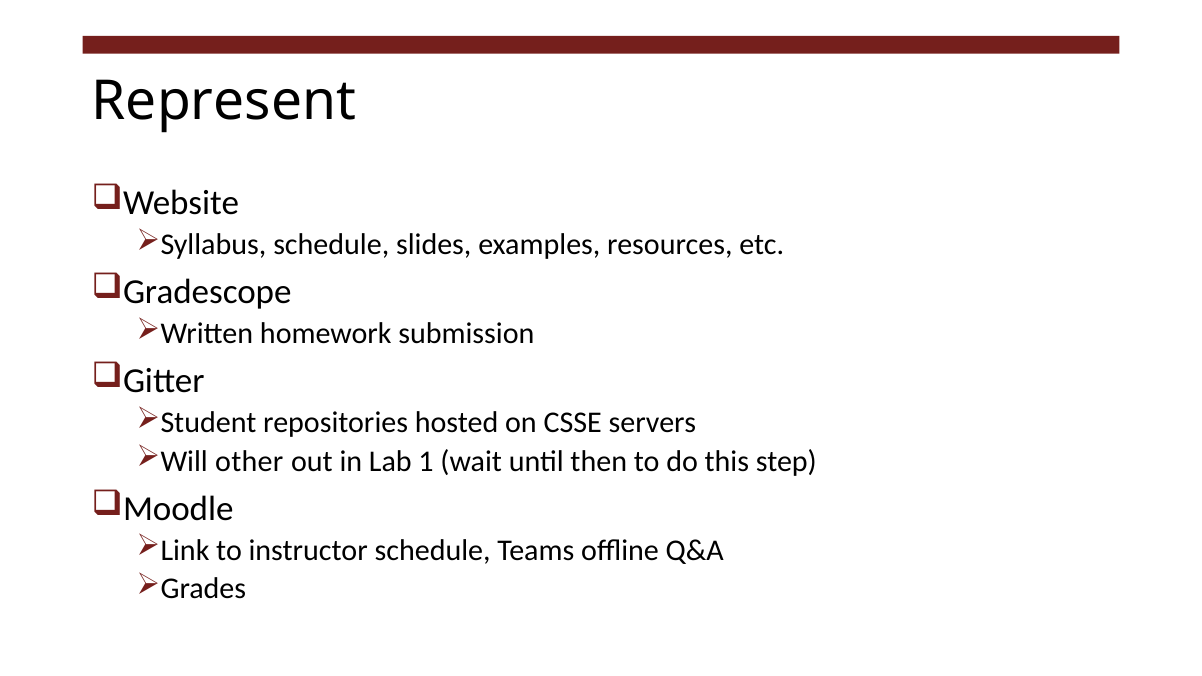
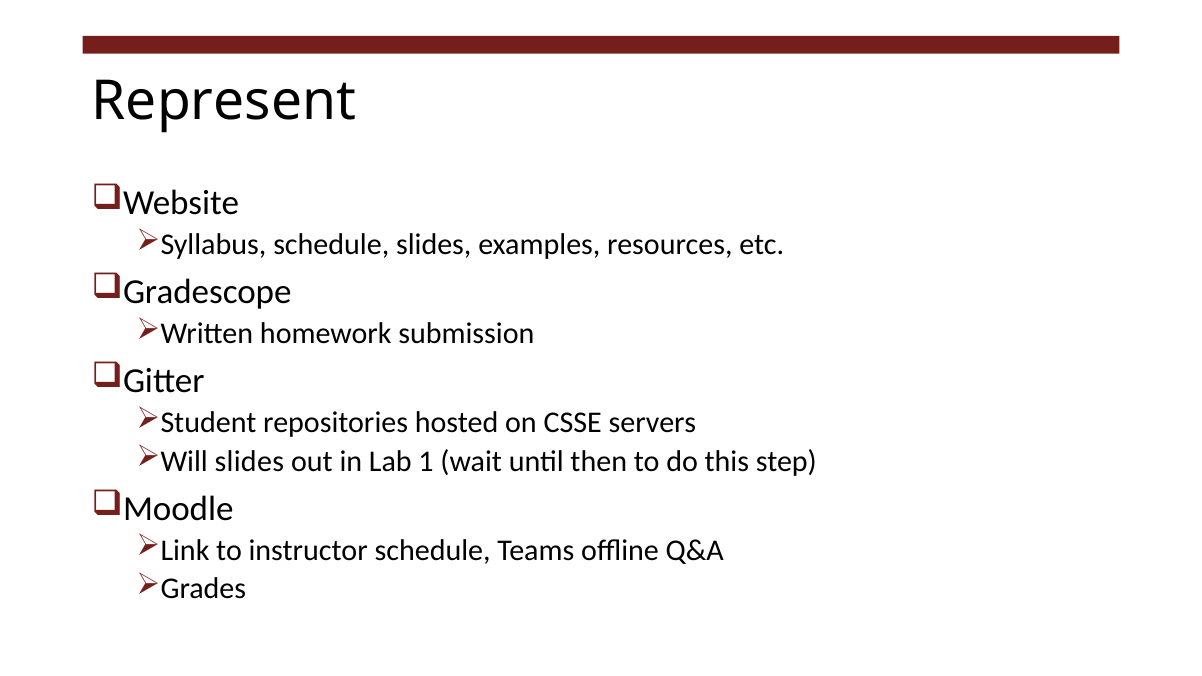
Will other: other -> slides (249, 461)
